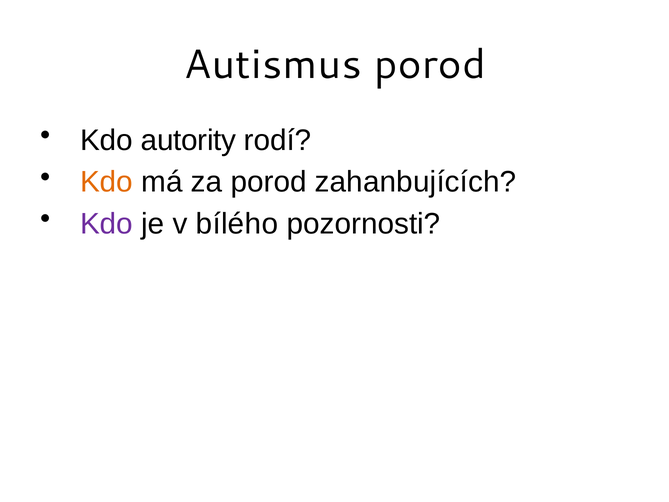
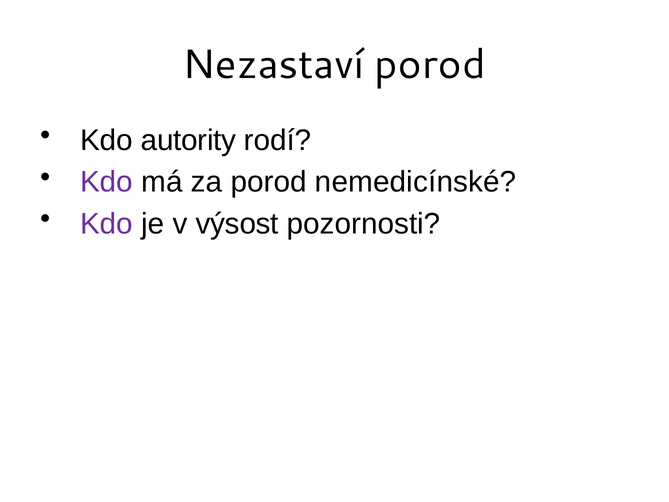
Autismus: Autismus -> Nezastaví (273, 65)
Kdo colour: orange -> purple (107, 182)
zahanbujících: zahanbujících -> nemedicínské (416, 182)
bílého: bílého -> výsost (237, 224)
